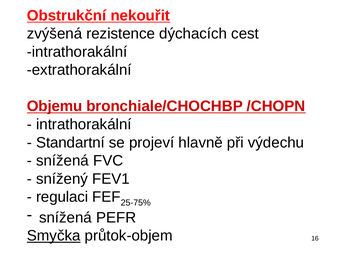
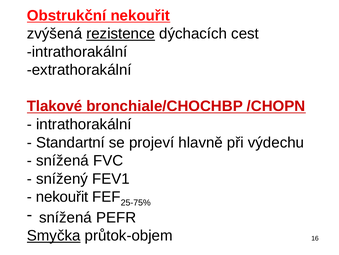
rezistence underline: none -> present (121, 34)
Objemu: Objemu -> Tlakové (55, 106)
regulaci: regulaci -> nekouřit (62, 196)
